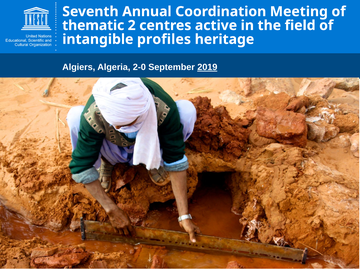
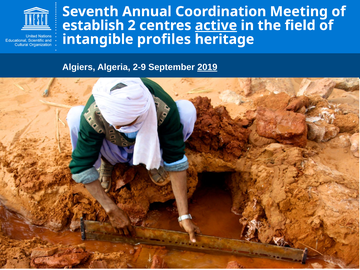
thematic: thematic -> establish (93, 25)
active underline: none -> present (216, 25)
2-0: 2-0 -> 2-9 (139, 67)
